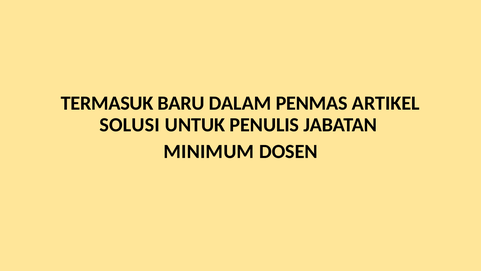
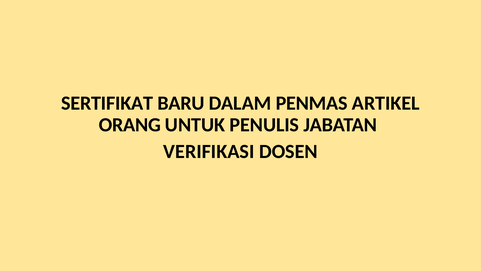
TERMASUK: TERMASUK -> SERTIFIKAT (107, 103)
SOLUSI: SOLUSI -> ORANG (130, 125)
MINIMUM: MINIMUM -> VERIFIKASI (209, 151)
